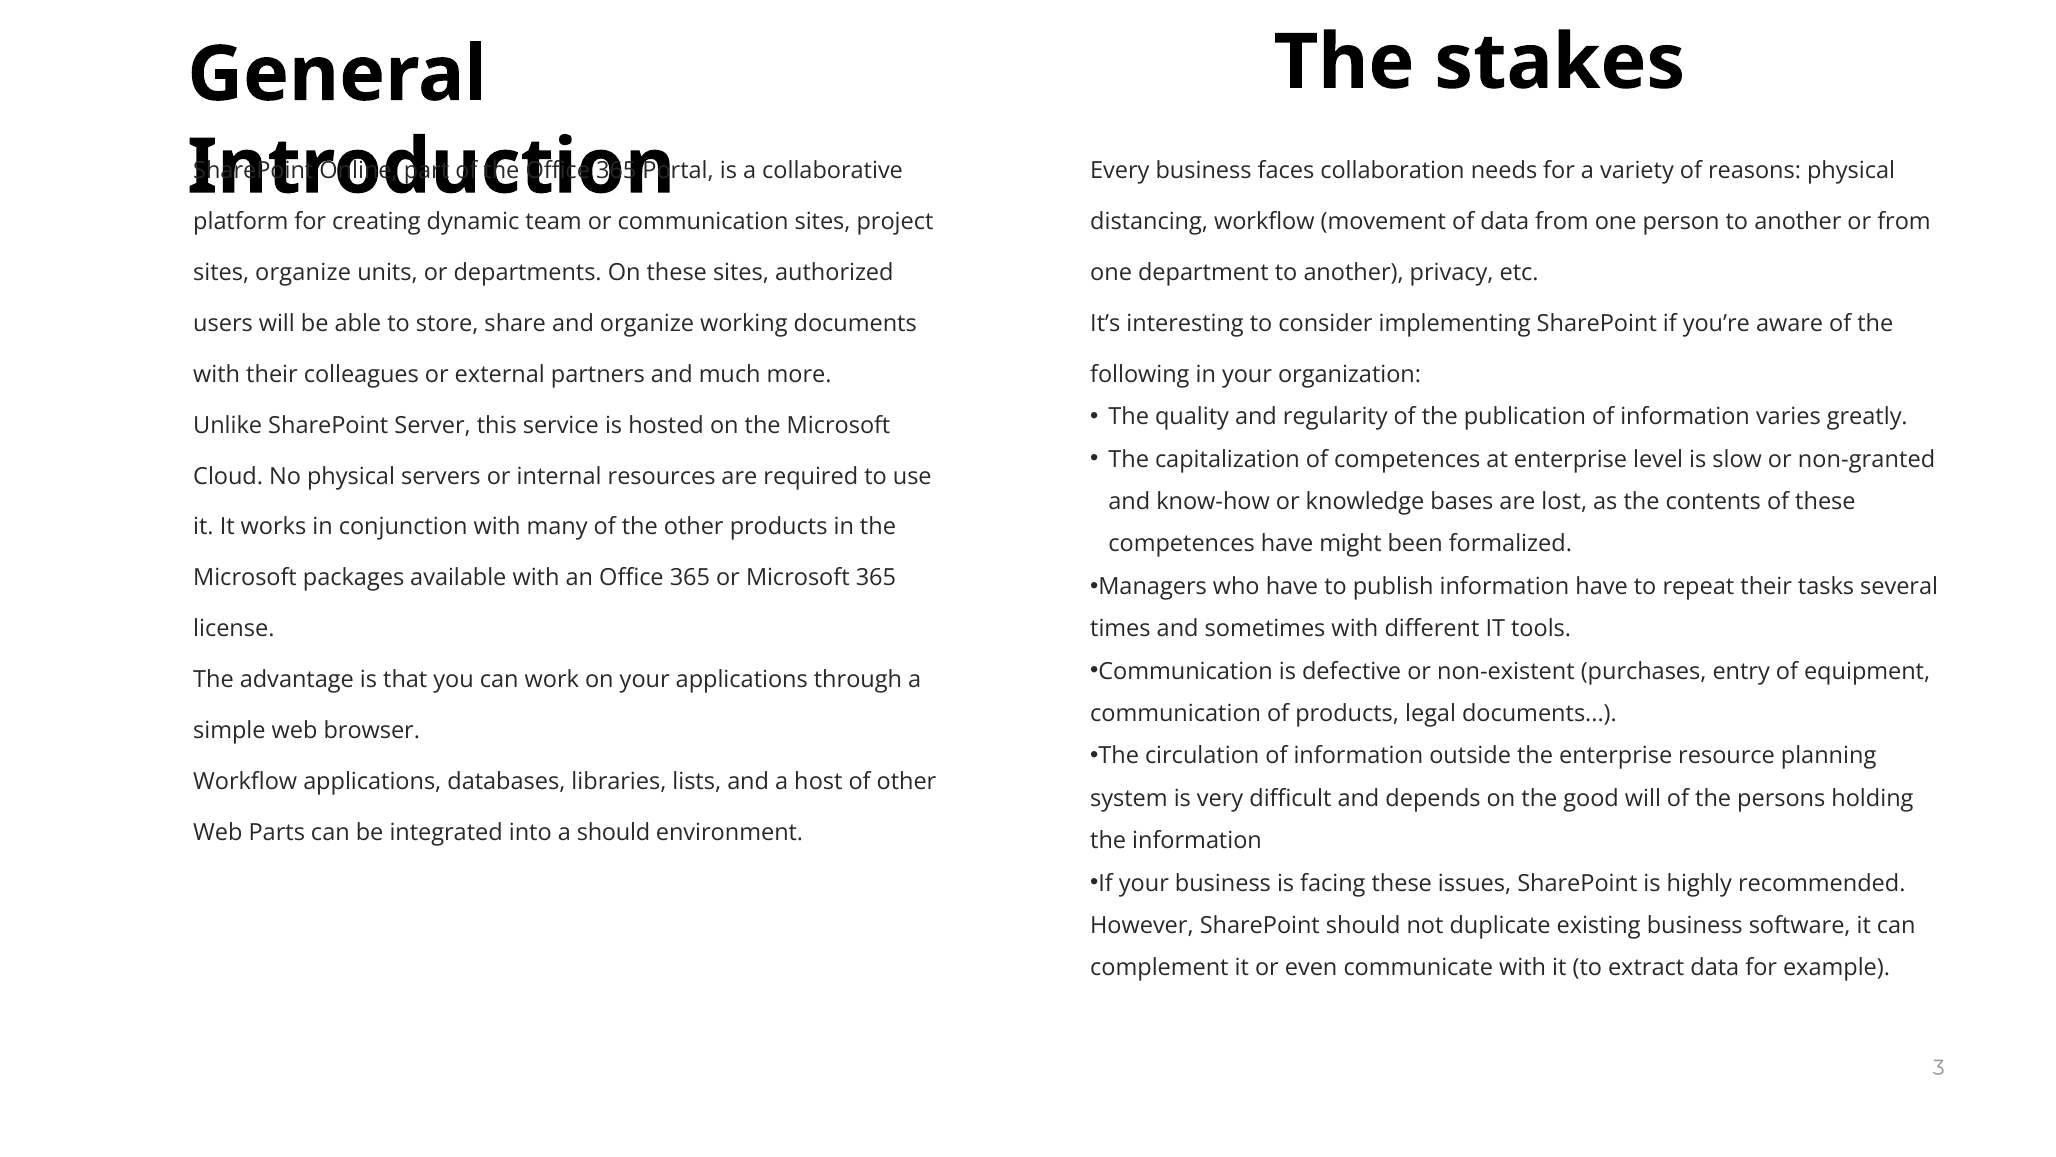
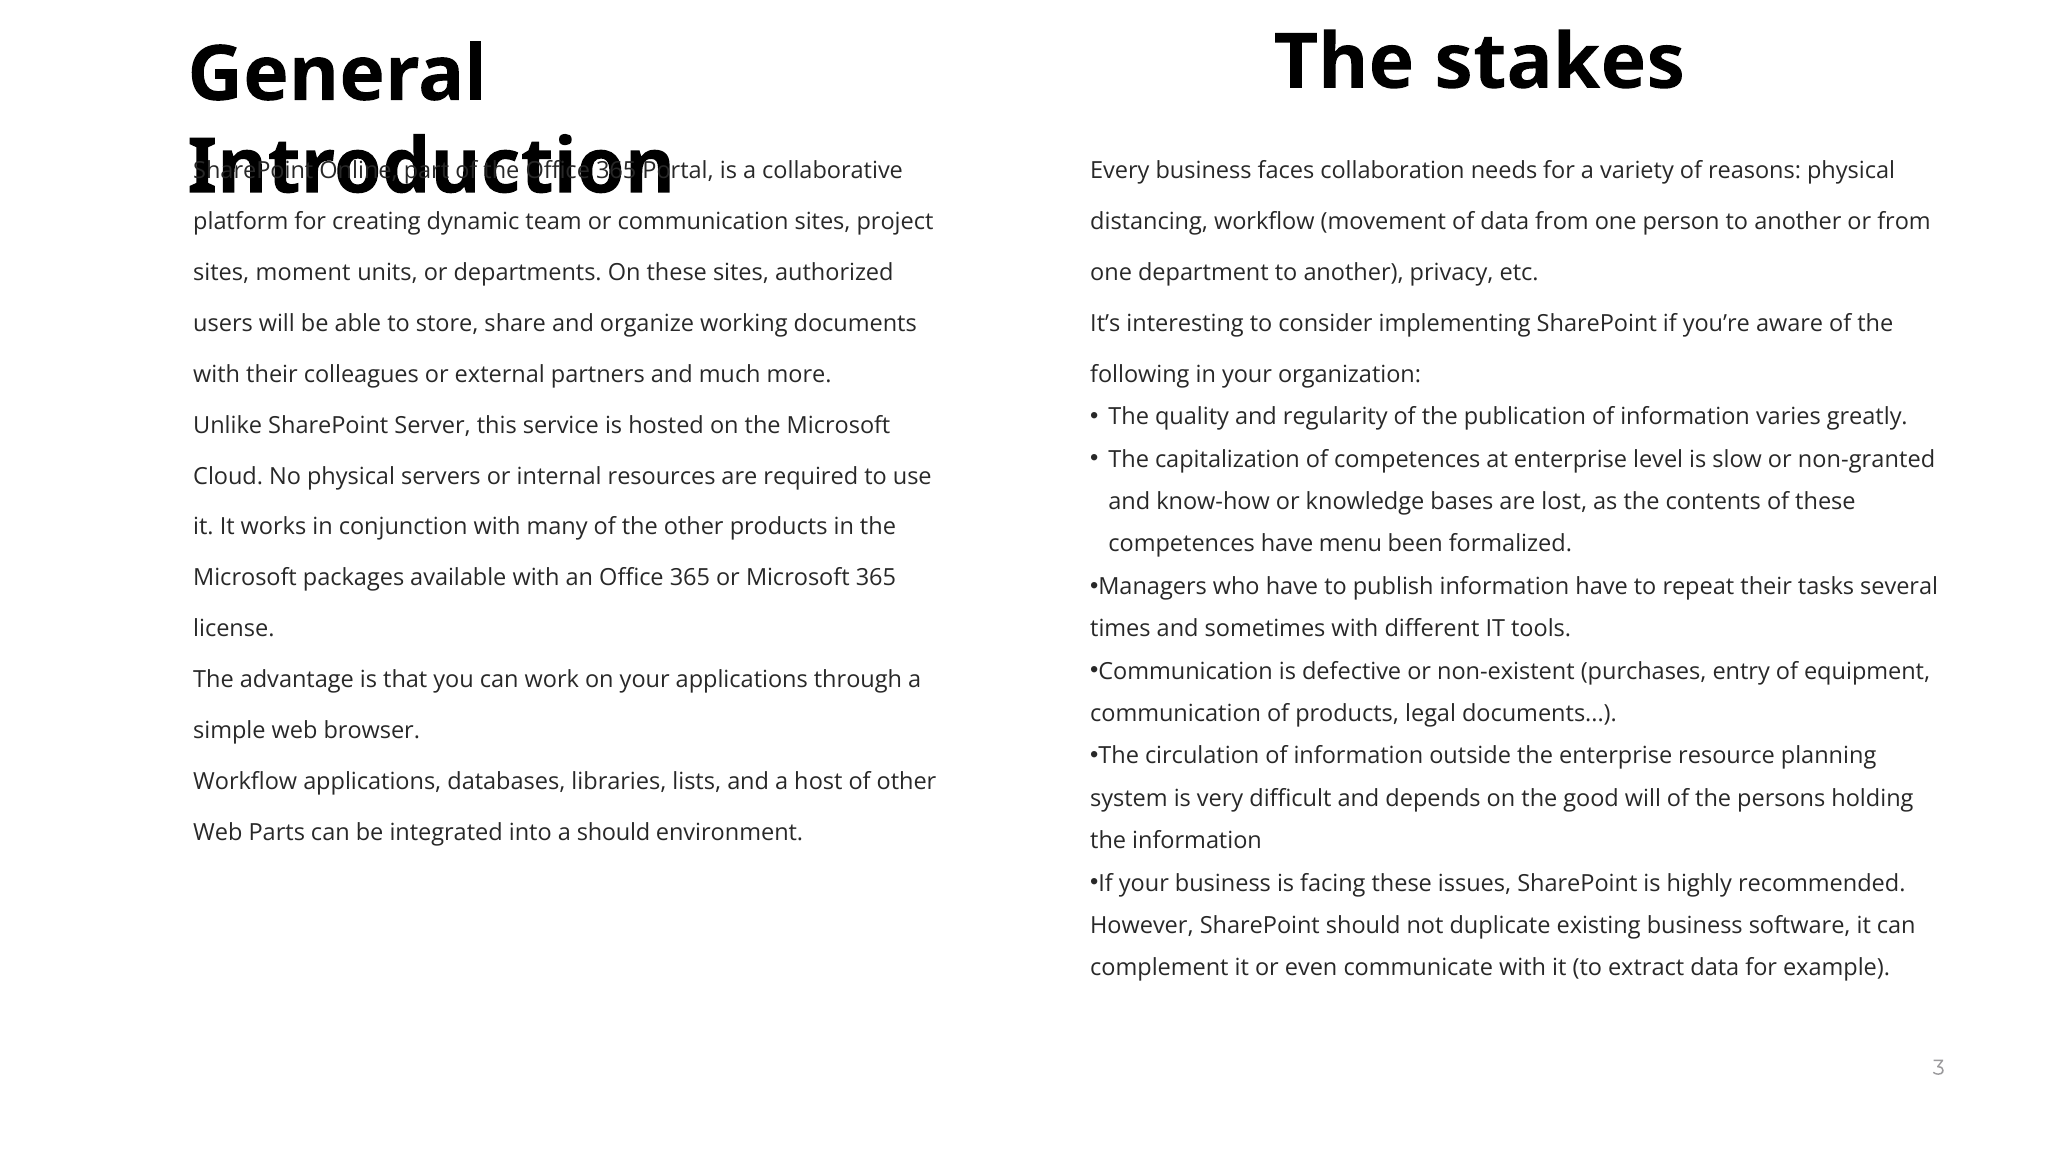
sites organize: organize -> moment (303, 273)
might: might -> menu (1351, 544)
